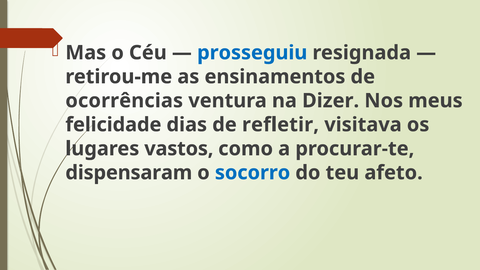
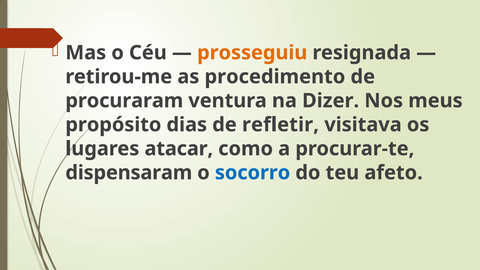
prosseguiu colour: blue -> orange (252, 53)
ensinamentos: ensinamentos -> procedimento (275, 77)
ocorrências: ocorrências -> procuraram (124, 101)
felicidade: felicidade -> propósito (113, 125)
vastos: vastos -> atacar (179, 149)
